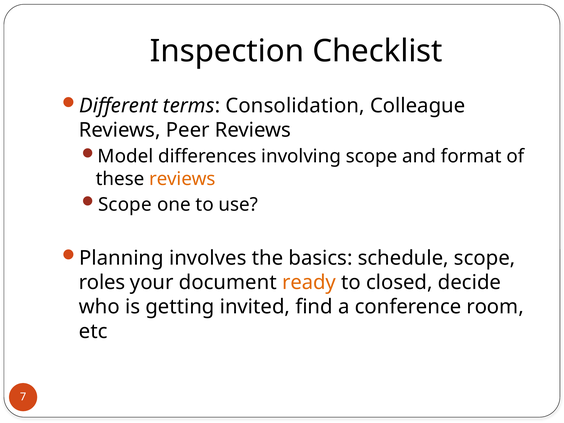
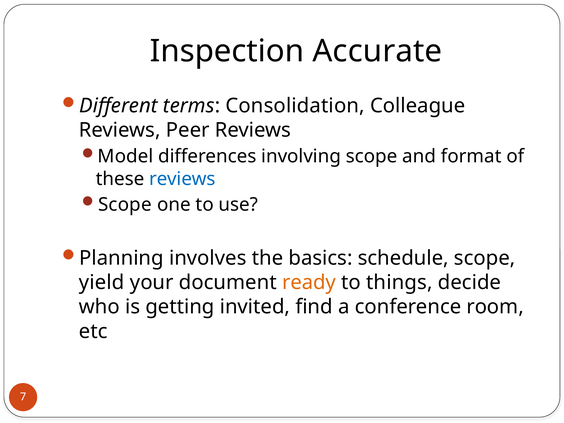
Checklist: Checklist -> Accurate (377, 51)
reviews colour: orange -> blue (182, 179)
roles: roles -> yield (102, 283)
closed: closed -> things (399, 283)
